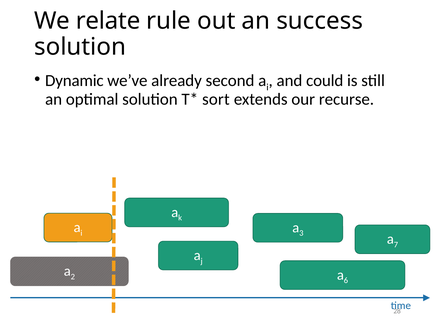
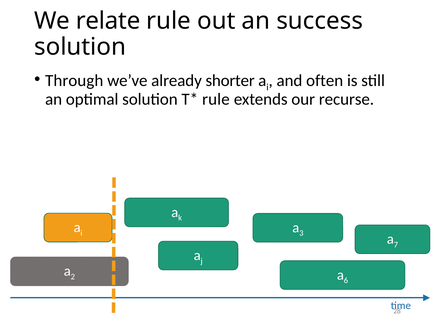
Dynamic: Dynamic -> Through (74, 81)
second: second -> shorter (230, 81)
could: could -> often (325, 81)
sort: sort -> rule (216, 99)
